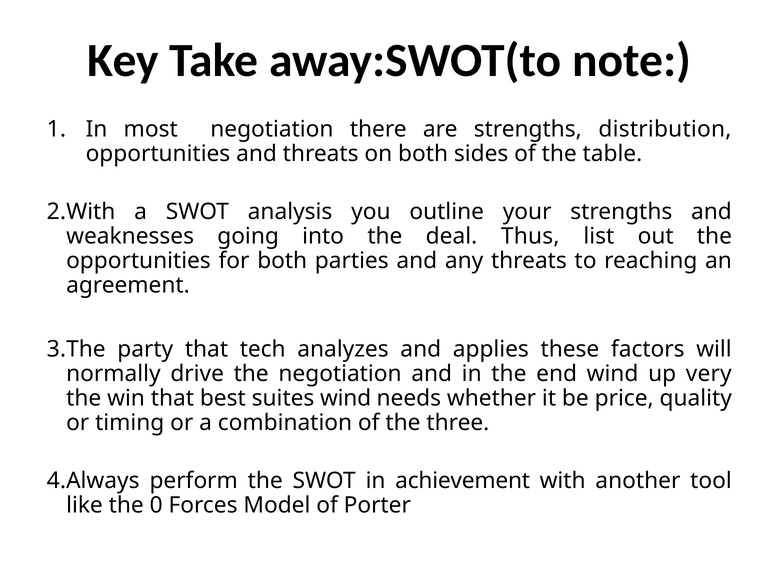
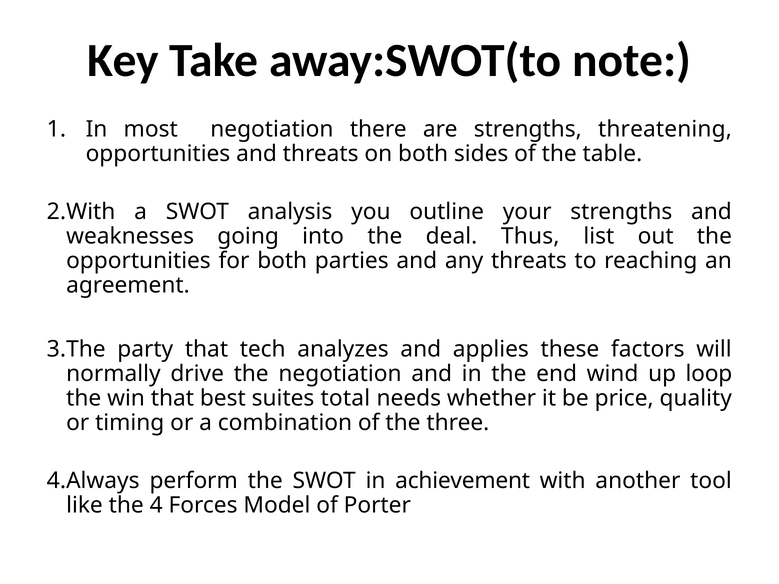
distribution: distribution -> threatening (665, 129)
very: very -> loop (709, 374)
suites wind: wind -> total (345, 398)
0: 0 -> 4 (156, 505)
